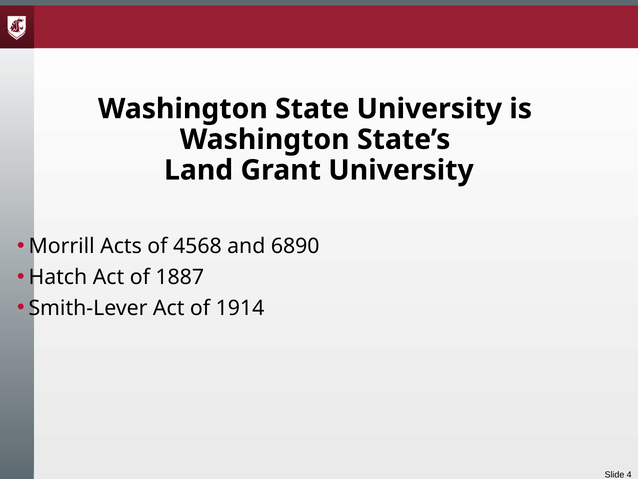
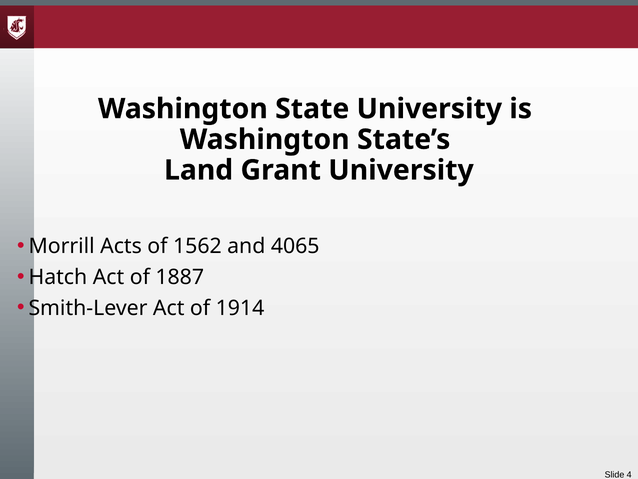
4568: 4568 -> 1562 (197, 246)
6890: 6890 -> 4065 (295, 246)
